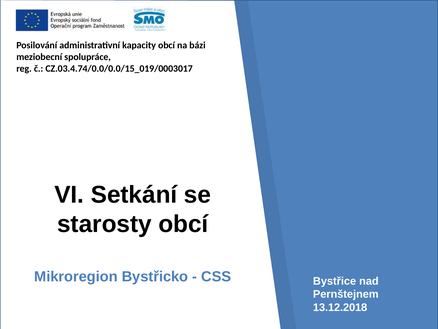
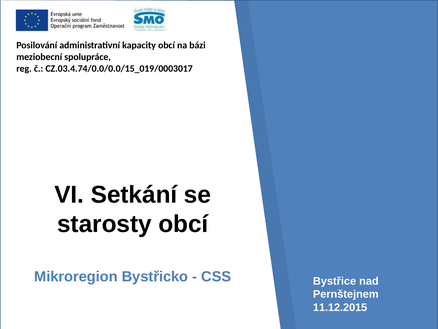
13.12.2018: 13.12.2018 -> 11.12.2015 (340, 307)
